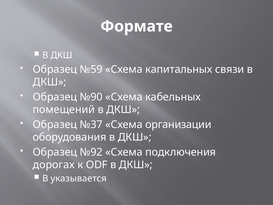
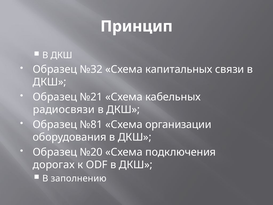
Формате: Формате -> Принцип (137, 26)
№59: №59 -> №32 (91, 69)
№90: №90 -> №21 (91, 97)
помещений: помещений -> радиосвязи (64, 110)
№37: №37 -> №81 (91, 124)
№92: №92 -> №20 (91, 152)
указывается: указывается -> заполнению (79, 178)
